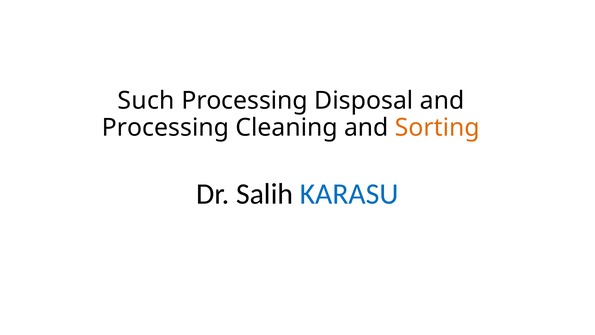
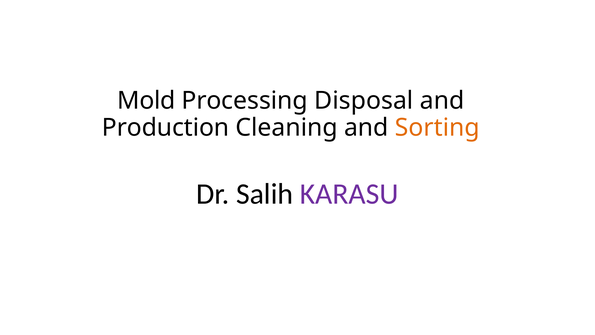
Such: Such -> Mold (146, 101)
Processing: Processing -> Production (166, 127)
KARASU colour: blue -> purple (349, 194)
